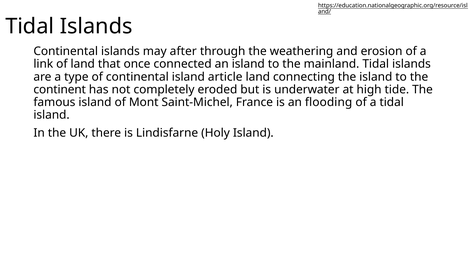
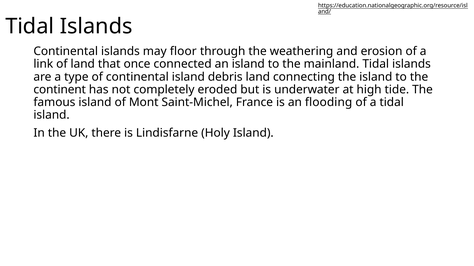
after: after -> floor (183, 51)
article: article -> debris (225, 77)
